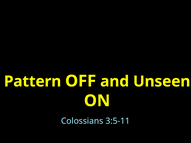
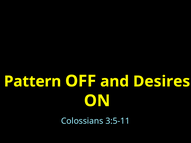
Unseen: Unseen -> Desires (162, 82)
